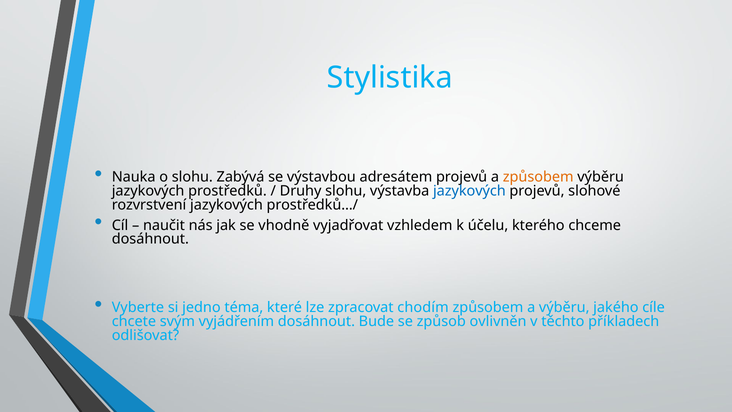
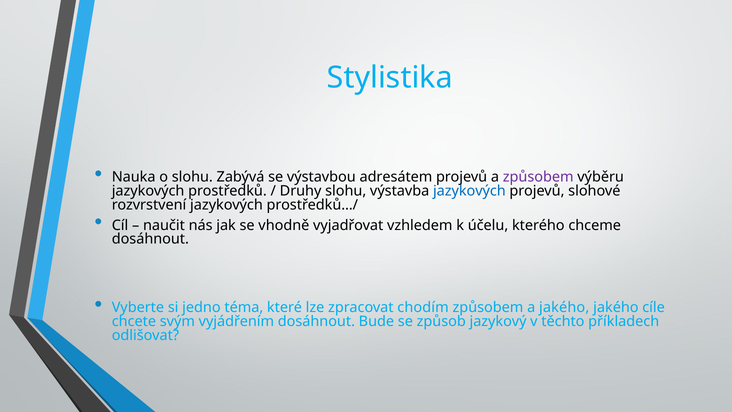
způsobem colour: orange -> purple (538, 177)
a výběru: výběru -> jakého (564, 307)
ovlivněn: ovlivněn -> jazykový (498, 321)
